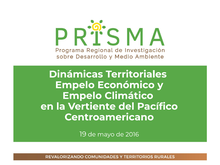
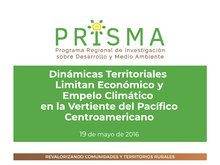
Empelo: Empelo -> Limitan (75, 85)
